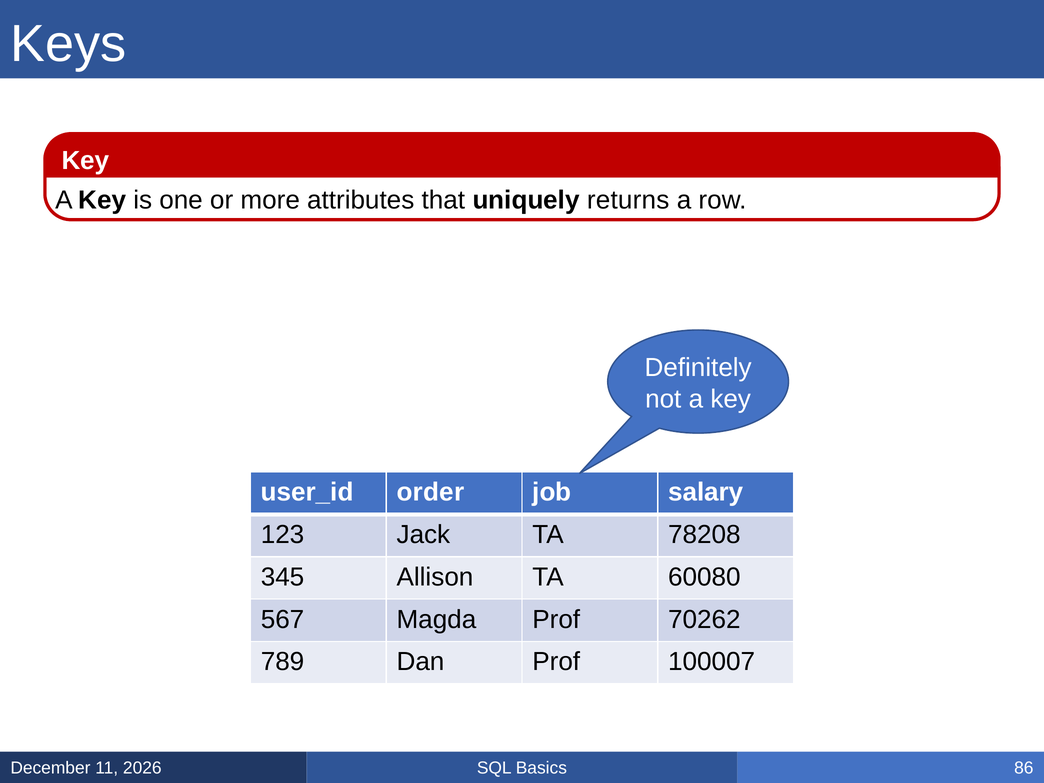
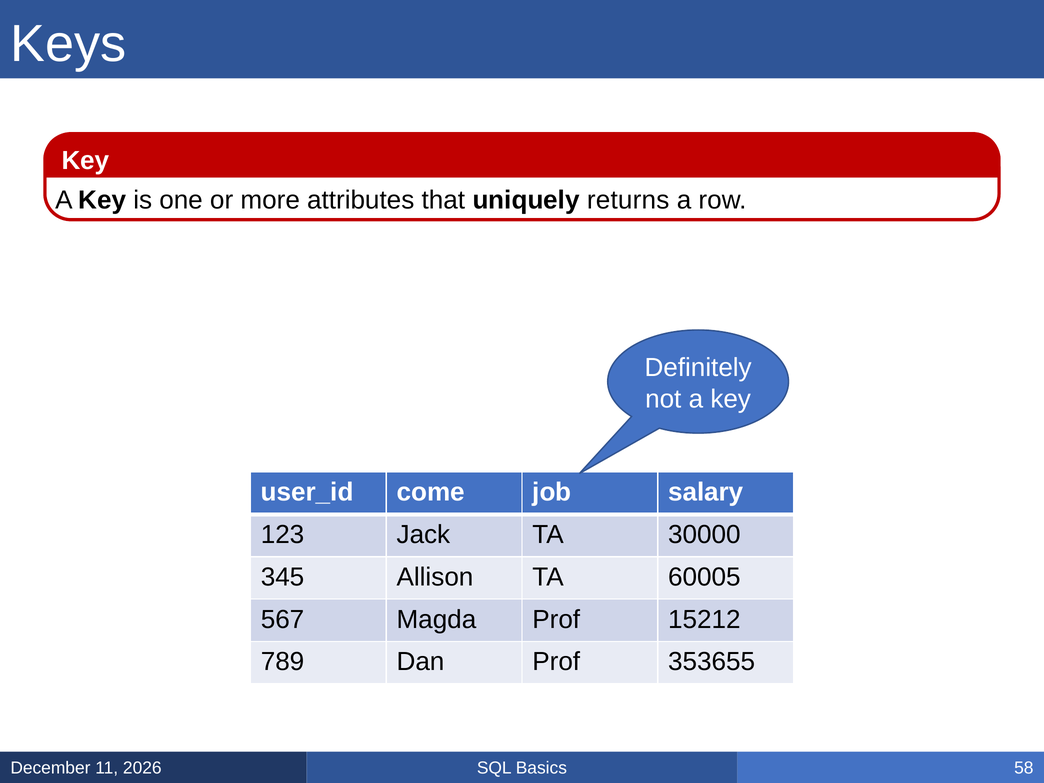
order: order -> come (431, 492)
78208: 78208 -> 30000 (704, 535)
60080: 60080 -> 60005 (704, 577)
70262: 70262 -> 15212 (704, 619)
100007: 100007 -> 353655 (712, 662)
86: 86 -> 58 (1024, 768)
